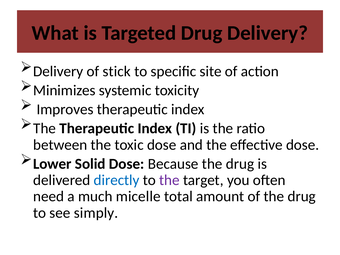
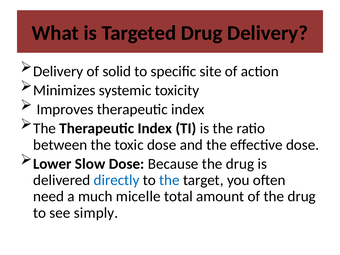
stick: stick -> solid (117, 71)
Solid: Solid -> Slow (90, 164)
the colour: purple -> blue (169, 180)
